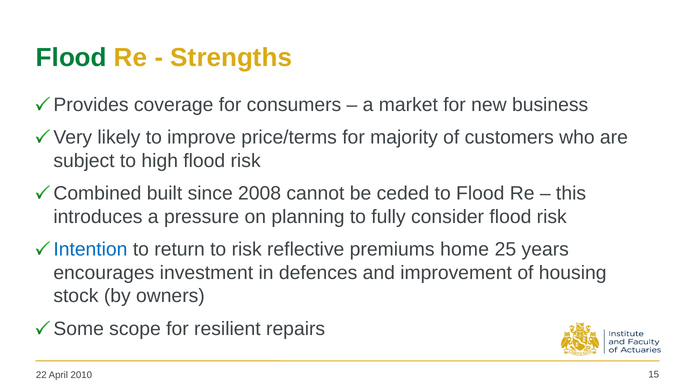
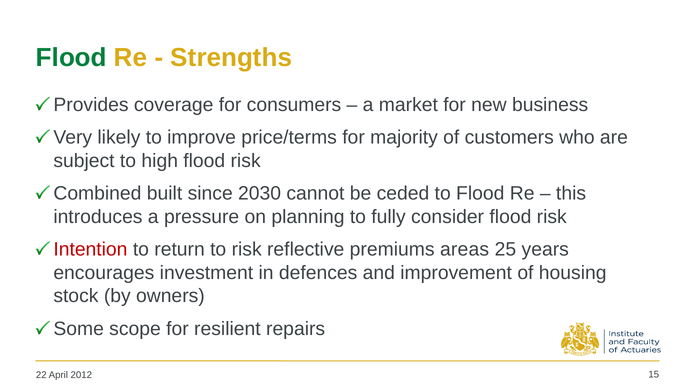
2008: 2008 -> 2030 (260, 194)
Intention colour: blue -> red (90, 250)
home: home -> areas (465, 250)
2010: 2010 -> 2012 (81, 375)
